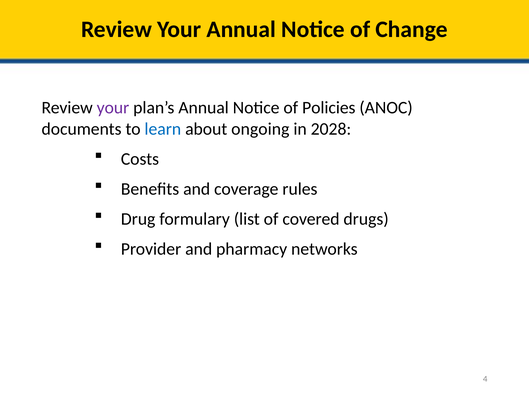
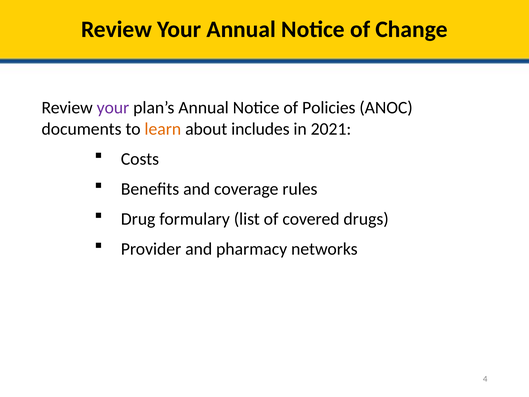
learn colour: blue -> orange (163, 129)
ongoing: ongoing -> includes (260, 129)
2028: 2028 -> 2021 (331, 129)
